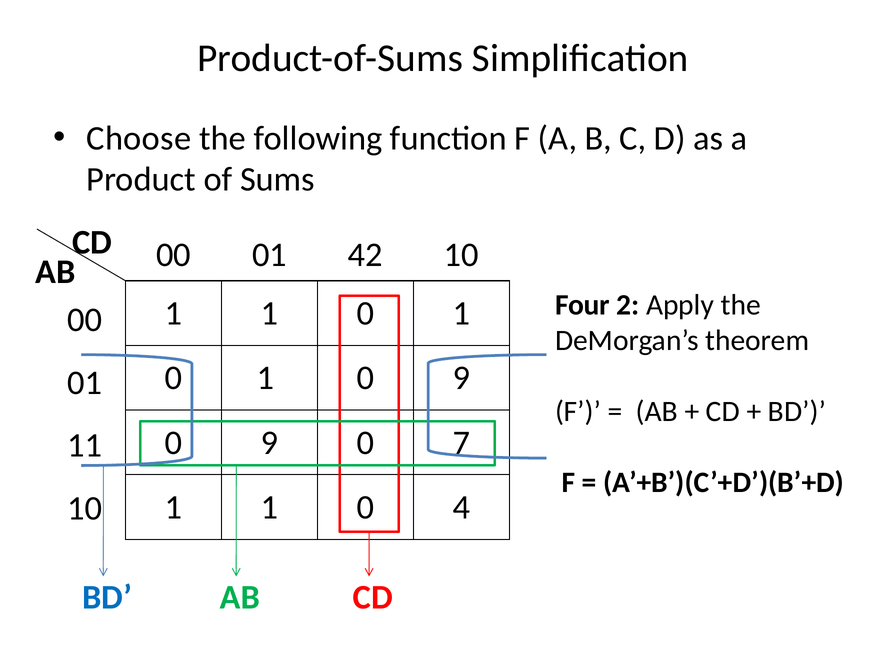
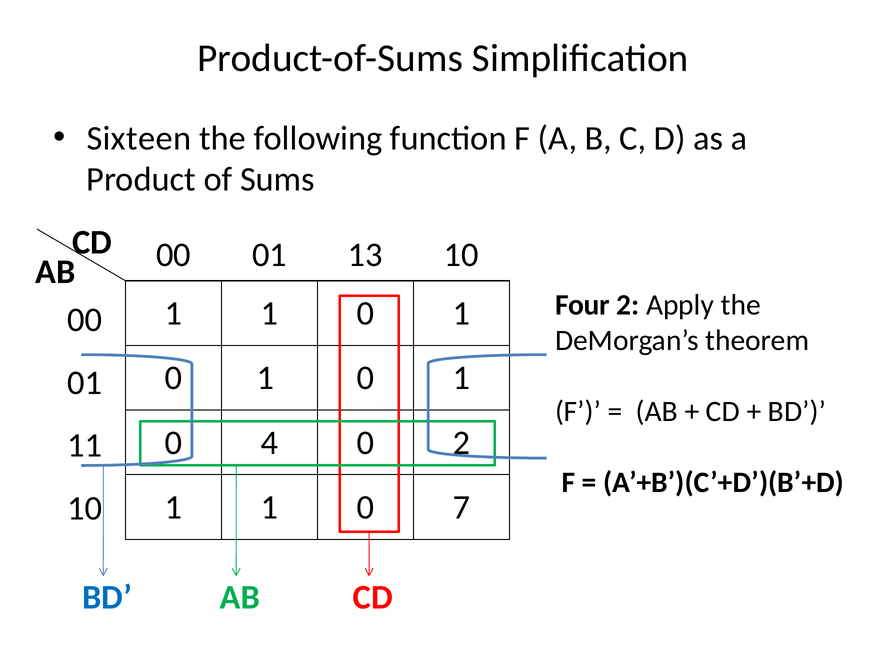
Choose: Choose -> Sixteen (139, 138)
42: 42 -> 13 (365, 255)
9: 9 -> 1 (461, 378)
9: 9 -> 4 (269, 442)
0 7: 7 -> 2 (461, 442)
4: 4 -> 7 (461, 507)
